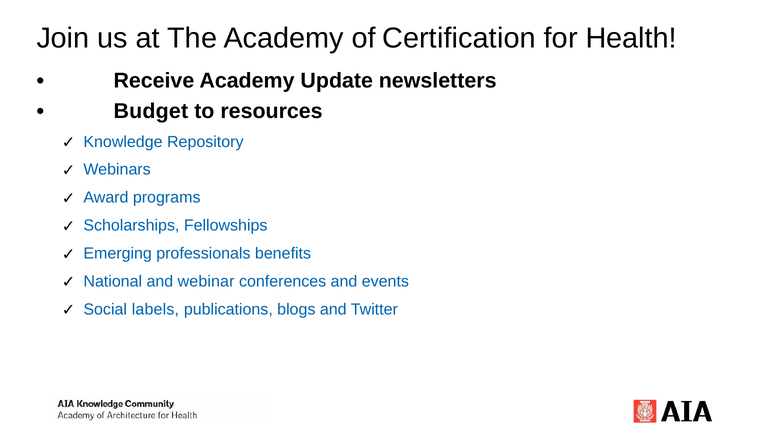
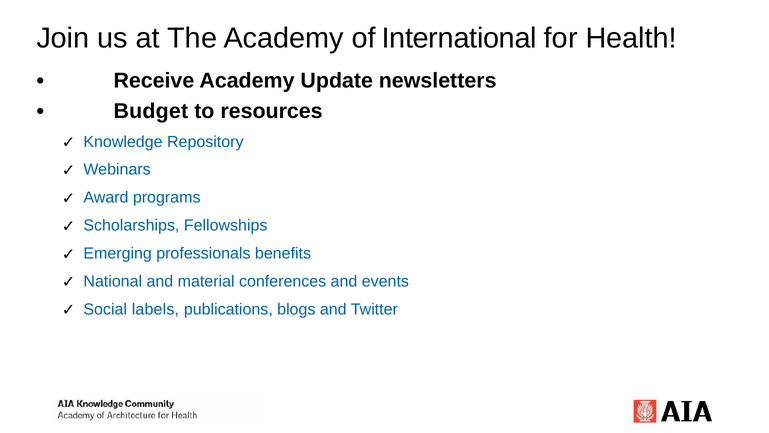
Certification: Certification -> International (459, 38)
webinar: webinar -> material (206, 281)
